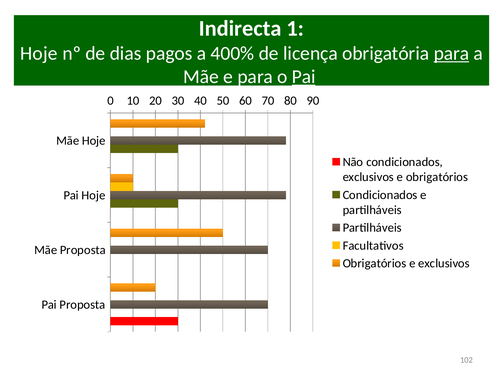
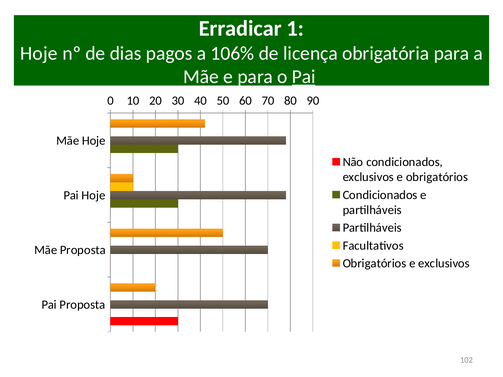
Indirecta: Indirecta -> Erradicar (240, 28)
400%: 400% -> 106% (232, 53)
para underline: present -> none (451, 53)
